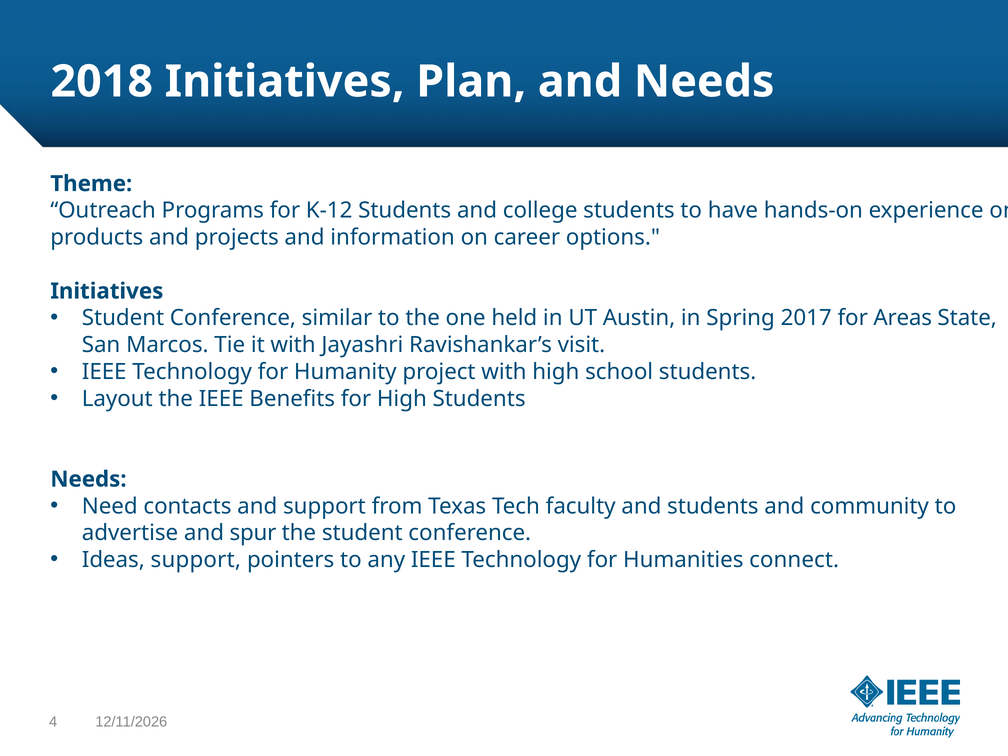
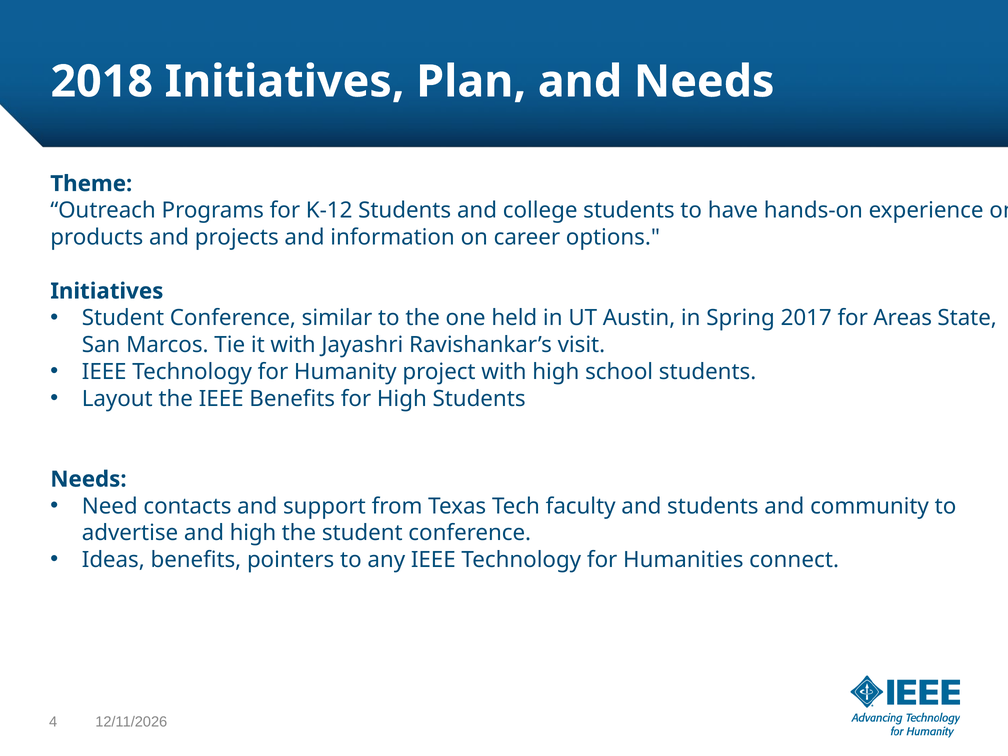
and spur: spur -> high (253, 533)
Ideas support: support -> benefits (196, 560)
